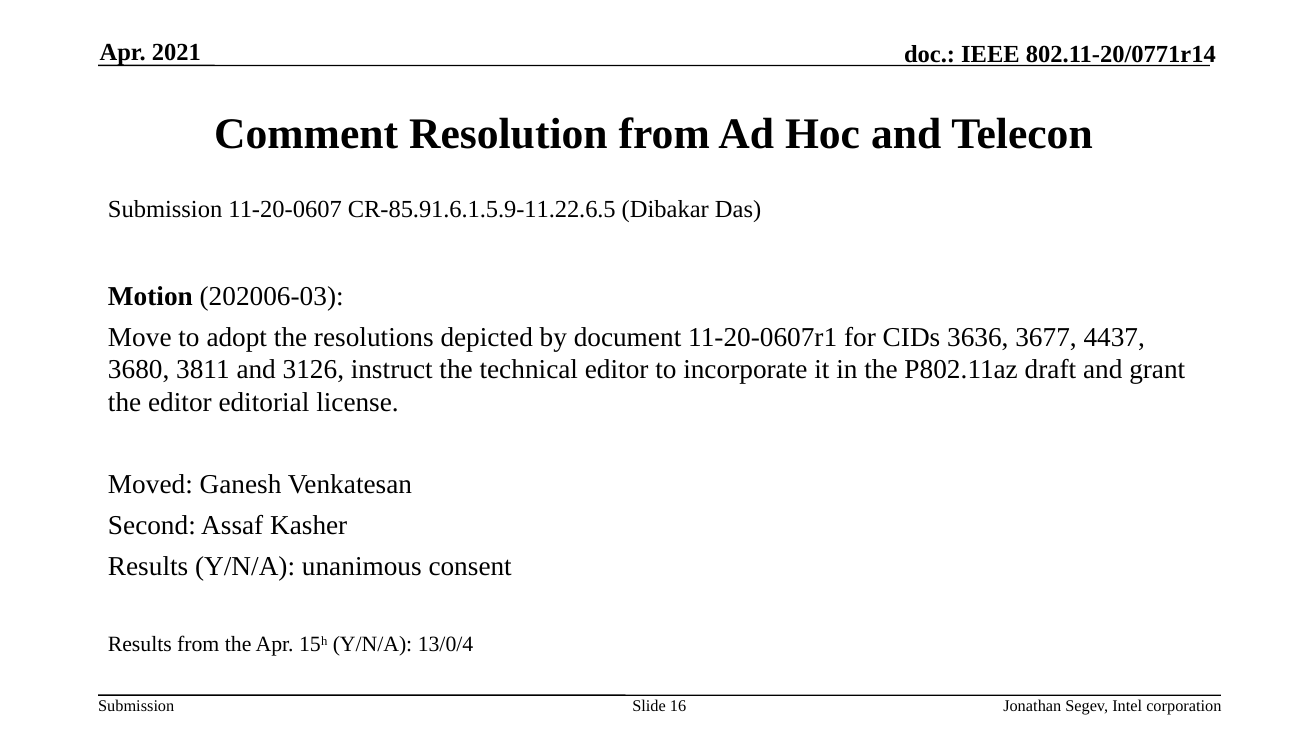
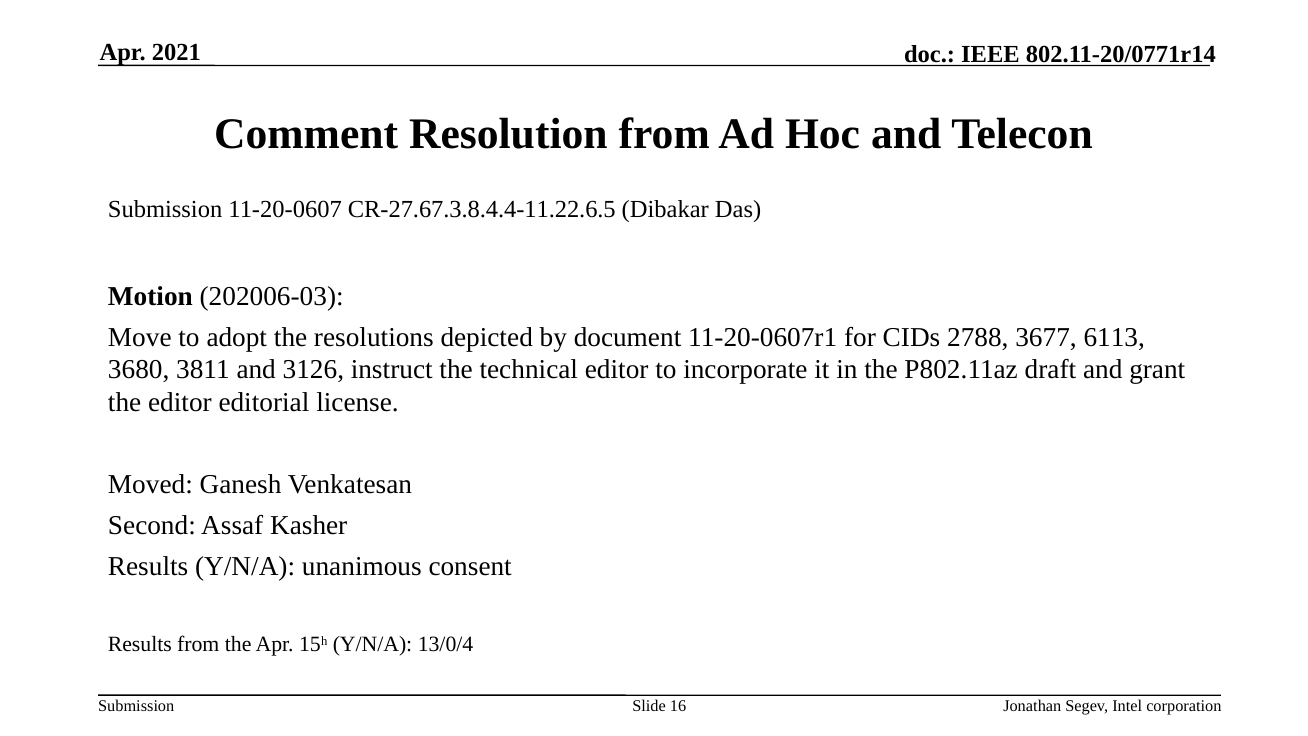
CR-85.91.6.1.5.9-11.22.6.5: CR-85.91.6.1.5.9-11.22.6.5 -> CR-27.67.3.8.4.4-11.22.6.5 (482, 209)
3636: 3636 -> 2788 (978, 337)
4437: 4437 -> 6113 (1114, 337)
